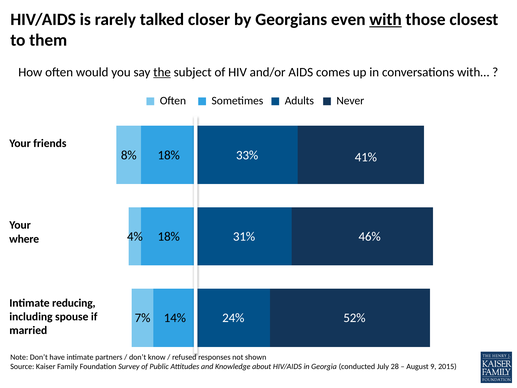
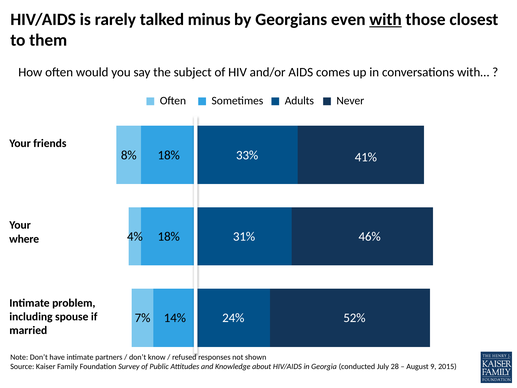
closer: closer -> minus (209, 19)
the underline: present -> none (162, 72)
reducing: reducing -> problem (74, 303)
